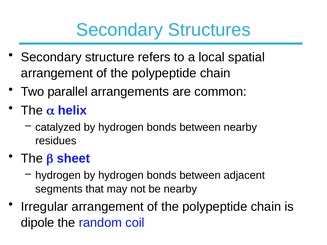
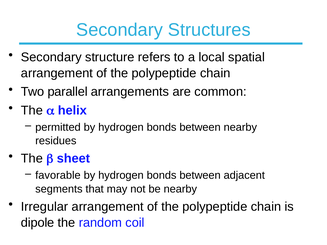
catalyzed: catalyzed -> permitted (58, 127)
hydrogen: hydrogen -> favorable (58, 175)
